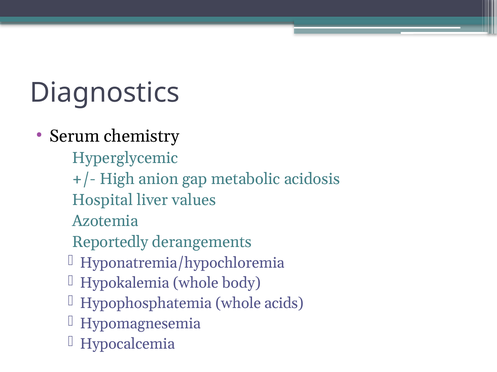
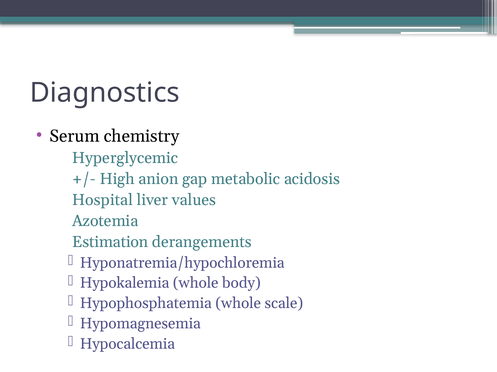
Reportedly: Reportedly -> Estimation (110, 243)
acids: acids -> scale (284, 304)
